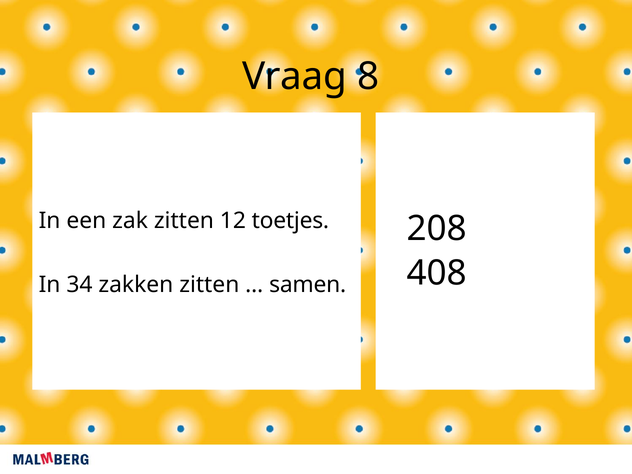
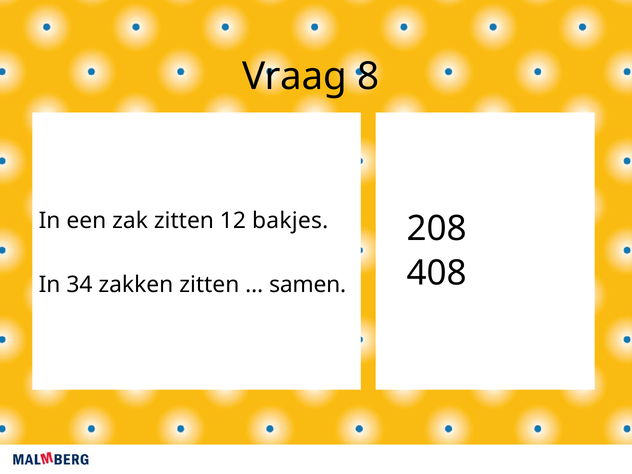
toetjes: toetjes -> bakjes (290, 221)
